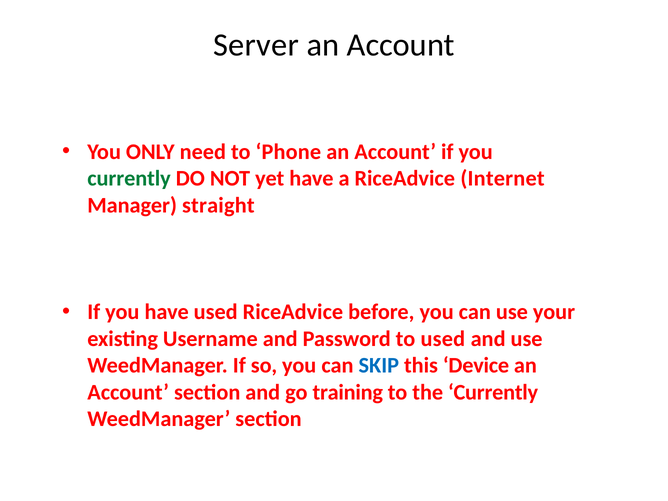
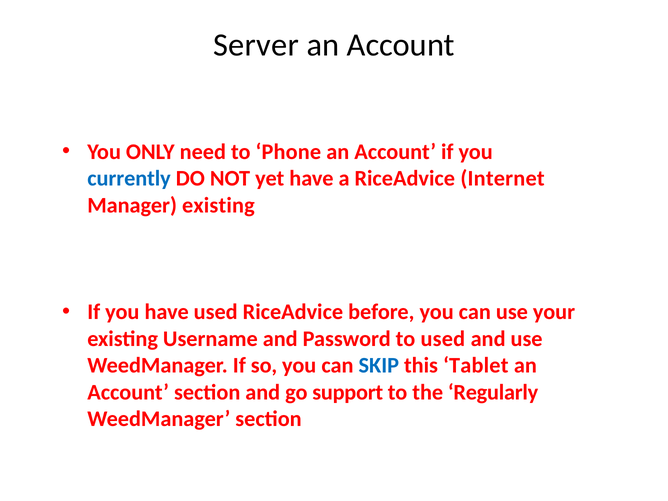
currently colour: green -> blue (129, 179)
Manager straight: straight -> existing (218, 205)
Device: Device -> Tablet (476, 366)
training: training -> support (348, 392)
the Currently: Currently -> Regularly (493, 392)
